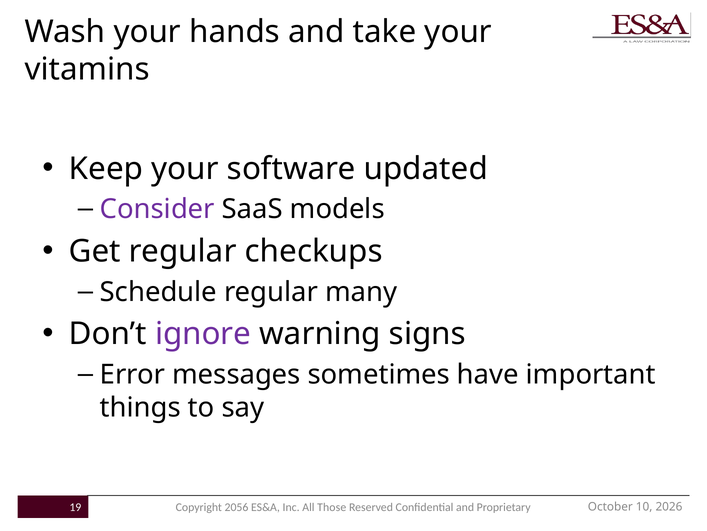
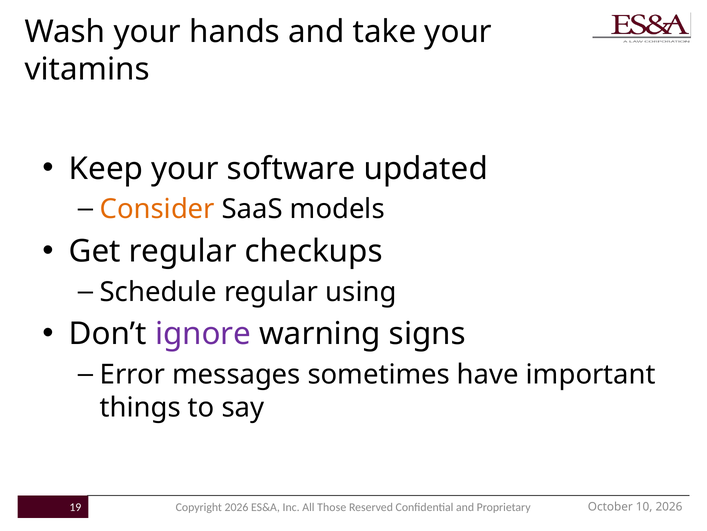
Consider colour: purple -> orange (157, 209)
many: many -> using (361, 292)
Copyright 2056: 2056 -> 2026 (236, 507)
